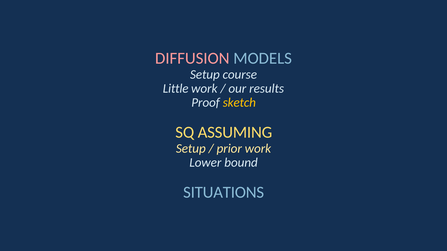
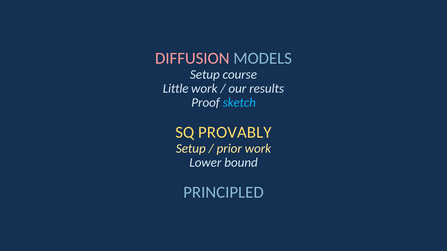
sketch colour: yellow -> light blue (239, 103)
ASSUMING: ASSUMING -> PROVABLY (235, 133)
SITUATIONS: SITUATIONS -> PRINCIPLED (224, 193)
